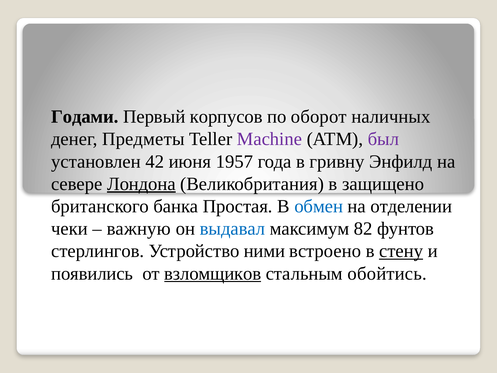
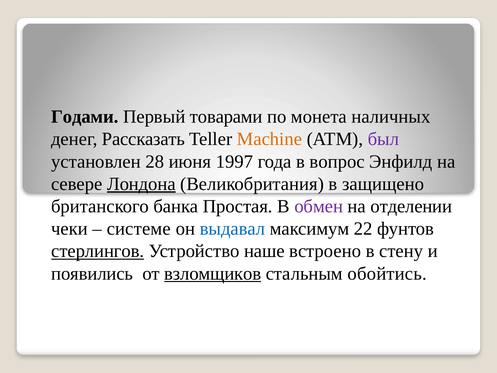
корпусов: корпусов -> товарами (226, 117)
оборот: оборот -> монета (319, 117)
Предметы: Предметы -> Рассказать (143, 139)
Machine colour: purple -> orange (269, 139)
42: 42 -> 28 (155, 161)
1957: 1957 -> 1997 (234, 161)
гривну: гривну -> вопрос (337, 161)
обмен colour: blue -> purple (319, 206)
важную: важную -> системе (139, 229)
82: 82 -> 22 (363, 229)
стерлингов underline: none -> present (98, 251)
ними: ними -> наше (264, 251)
стену underline: present -> none (401, 251)
